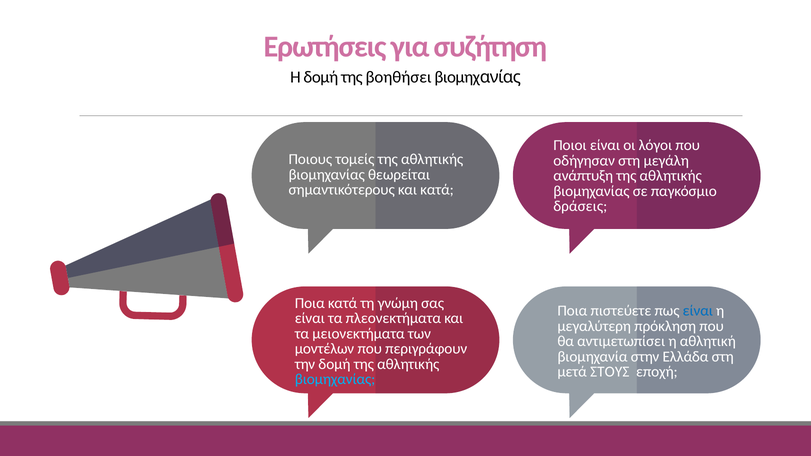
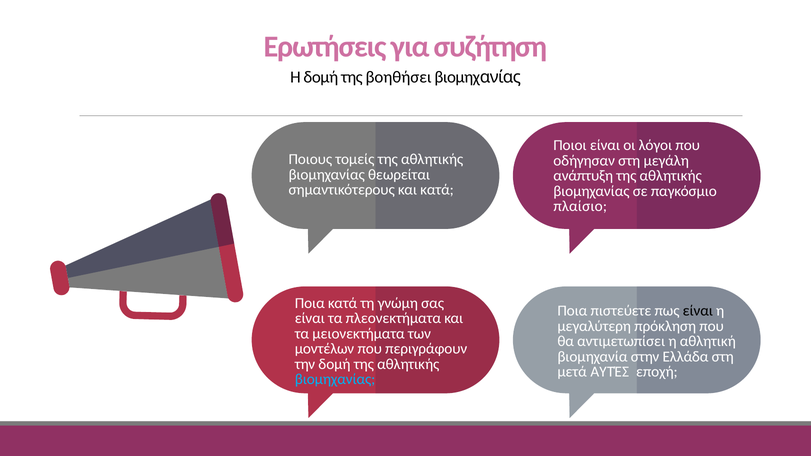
δράσεις: δράσεις -> πλαίσιο (580, 206)
είναι colour: blue -> black (698, 311)
ΣΤΟΥΣ: ΣΤΟΥΣ -> ΑΥΤΈΣ (610, 372)
